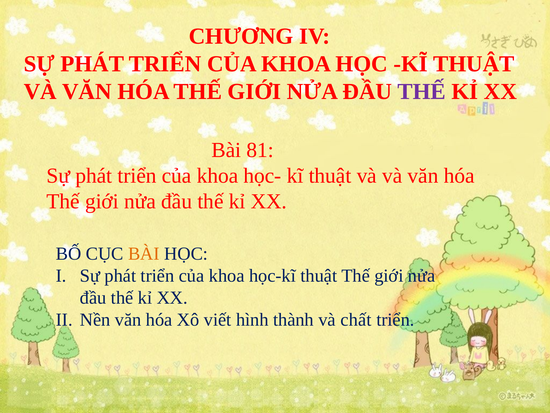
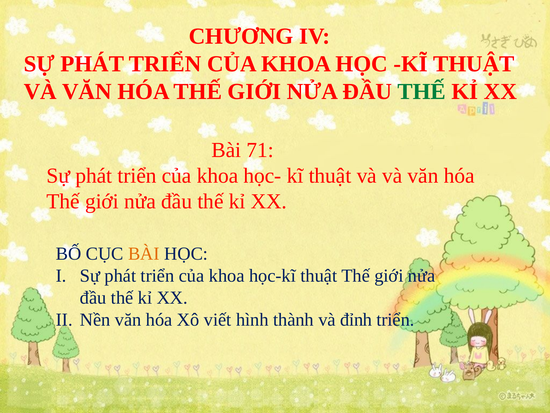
THẾ colour: purple -> green (422, 91)
81: 81 -> 71 (260, 150)
chất: chất -> đỉnh (356, 319)
